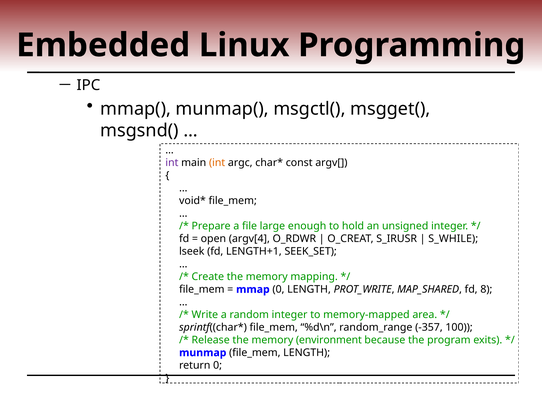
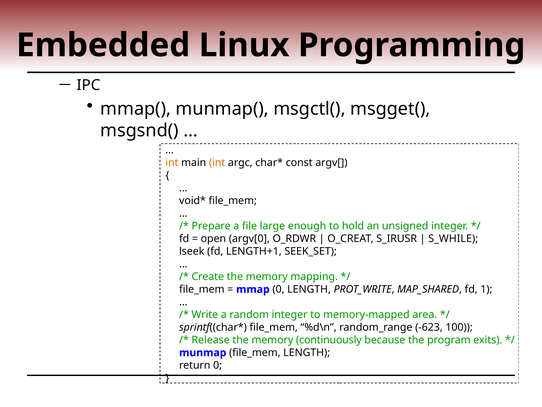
int colour: purple -> orange (172, 163)
argv[4: argv[4 -> argv[0 (249, 238)
8: 8 -> 1 (486, 289)
-357: -357 -> -623 (429, 327)
environment: environment -> continuously (329, 340)
